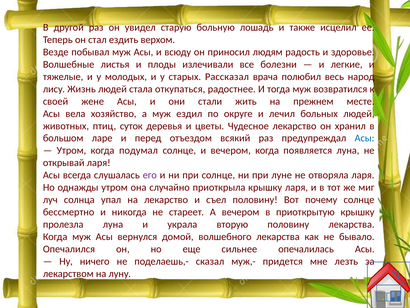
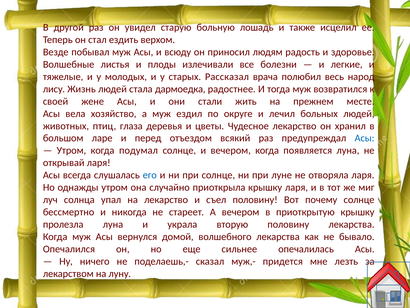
откупаться: откупаться -> дармоедка (180, 89)
суток: суток -> глаза (131, 126)
его colour: purple -> blue (150, 175)
